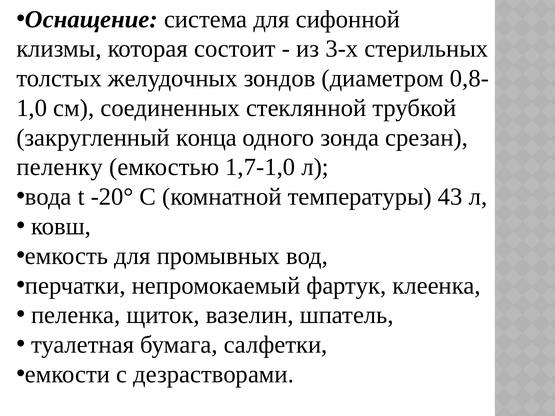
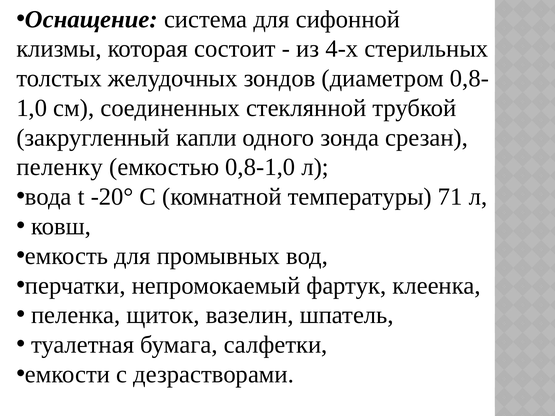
3-х: 3-х -> 4-х (342, 49)
конца: конца -> капли (206, 138)
1,7-1,0: 1,7-1,0 -> 0,8-1,0 (260, 167)
43: 43 -> 71 (450, 197)
